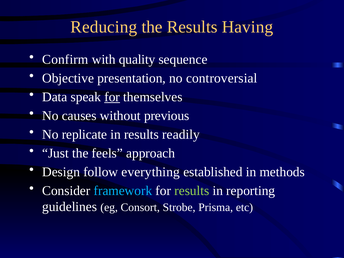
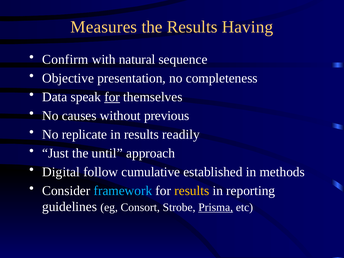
Reducing: Reducing -> Measures (104, 27)
quality: quality -> natural (137, 59)
controversial: controversial -> completeness (222, 78)
feels: feels -> until (107, 153)
Design: Design -> Digital (61, 172)
everything: everything -> cumulative (151, 172)
results colour: light green -> yellow (192, 191)
Prisma underline: none -> present (216, 207)
